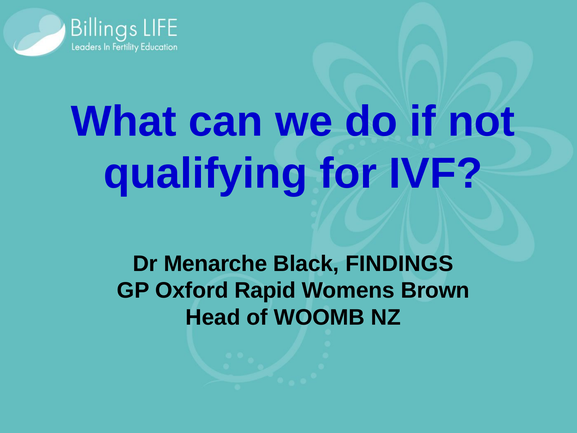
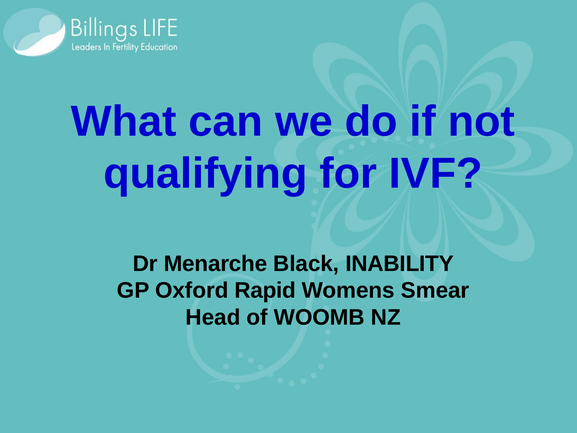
FINDINGS: FINDINGS -> INABILITY (400, 263)
Brown: Brown -> Smear (435, 290)
